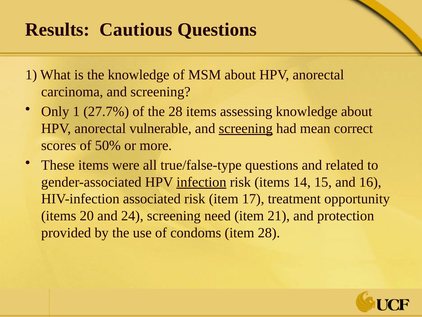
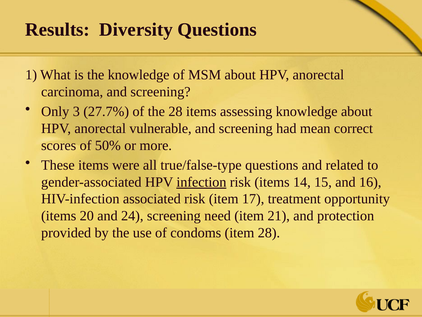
Cautious: Cautious -> Diversity (136, 29)
Only 1: 1 -> 3 (76, 111)
screening underline: present -> none (246, 128)
